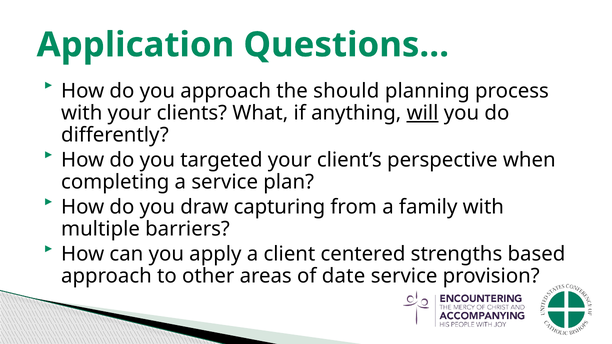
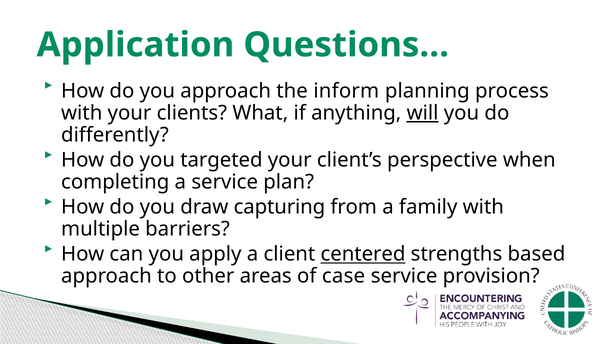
should: should -> inform (346, 91)
centered underline: none -> present (363, 254)
date: date -> case (344, 276)
